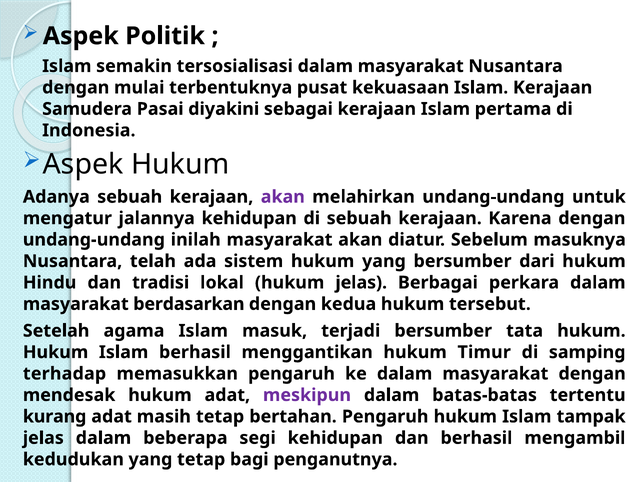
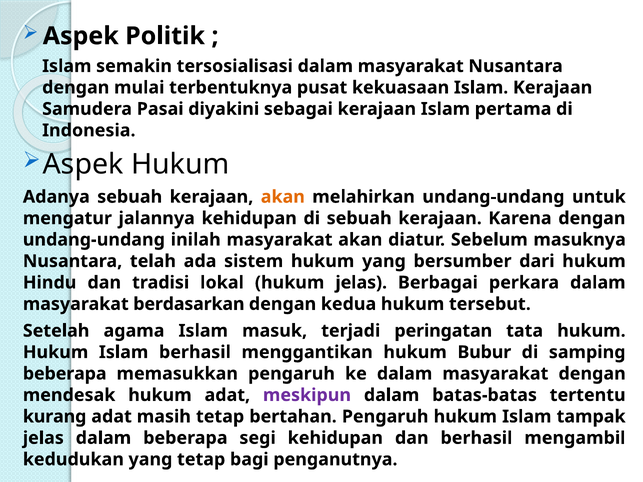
akan colour: purple -> orange (283, 197)
terjadi bersumber: bersumber -> peringatan (443, 331)
Timur: Timur -> Bubur (484, 352)
terhadap: terhadap -> beberapa (65, 374)
